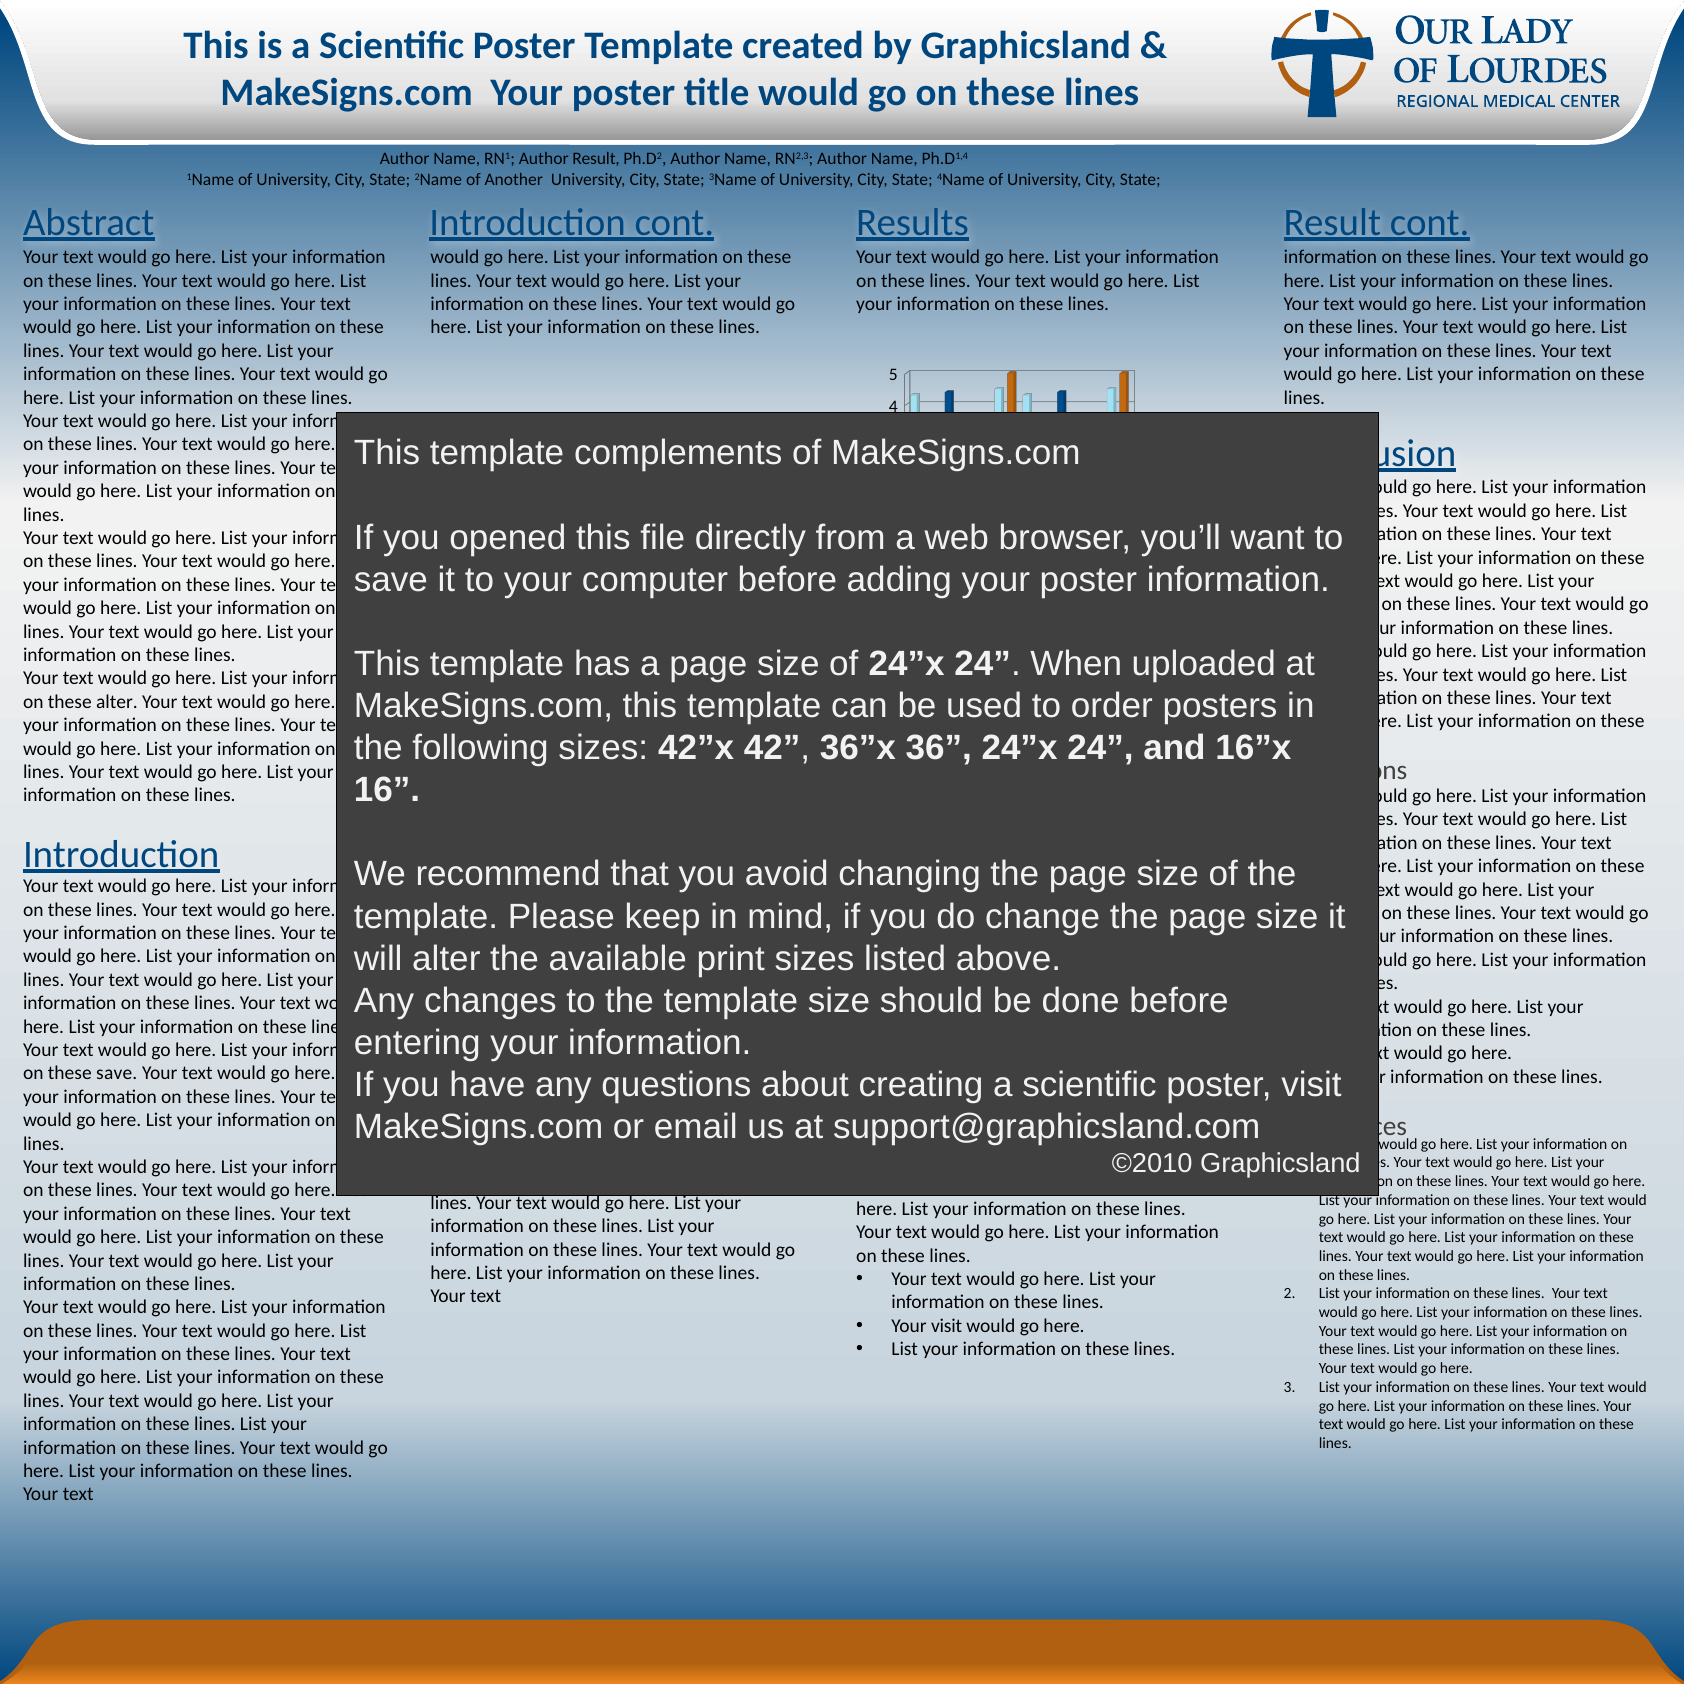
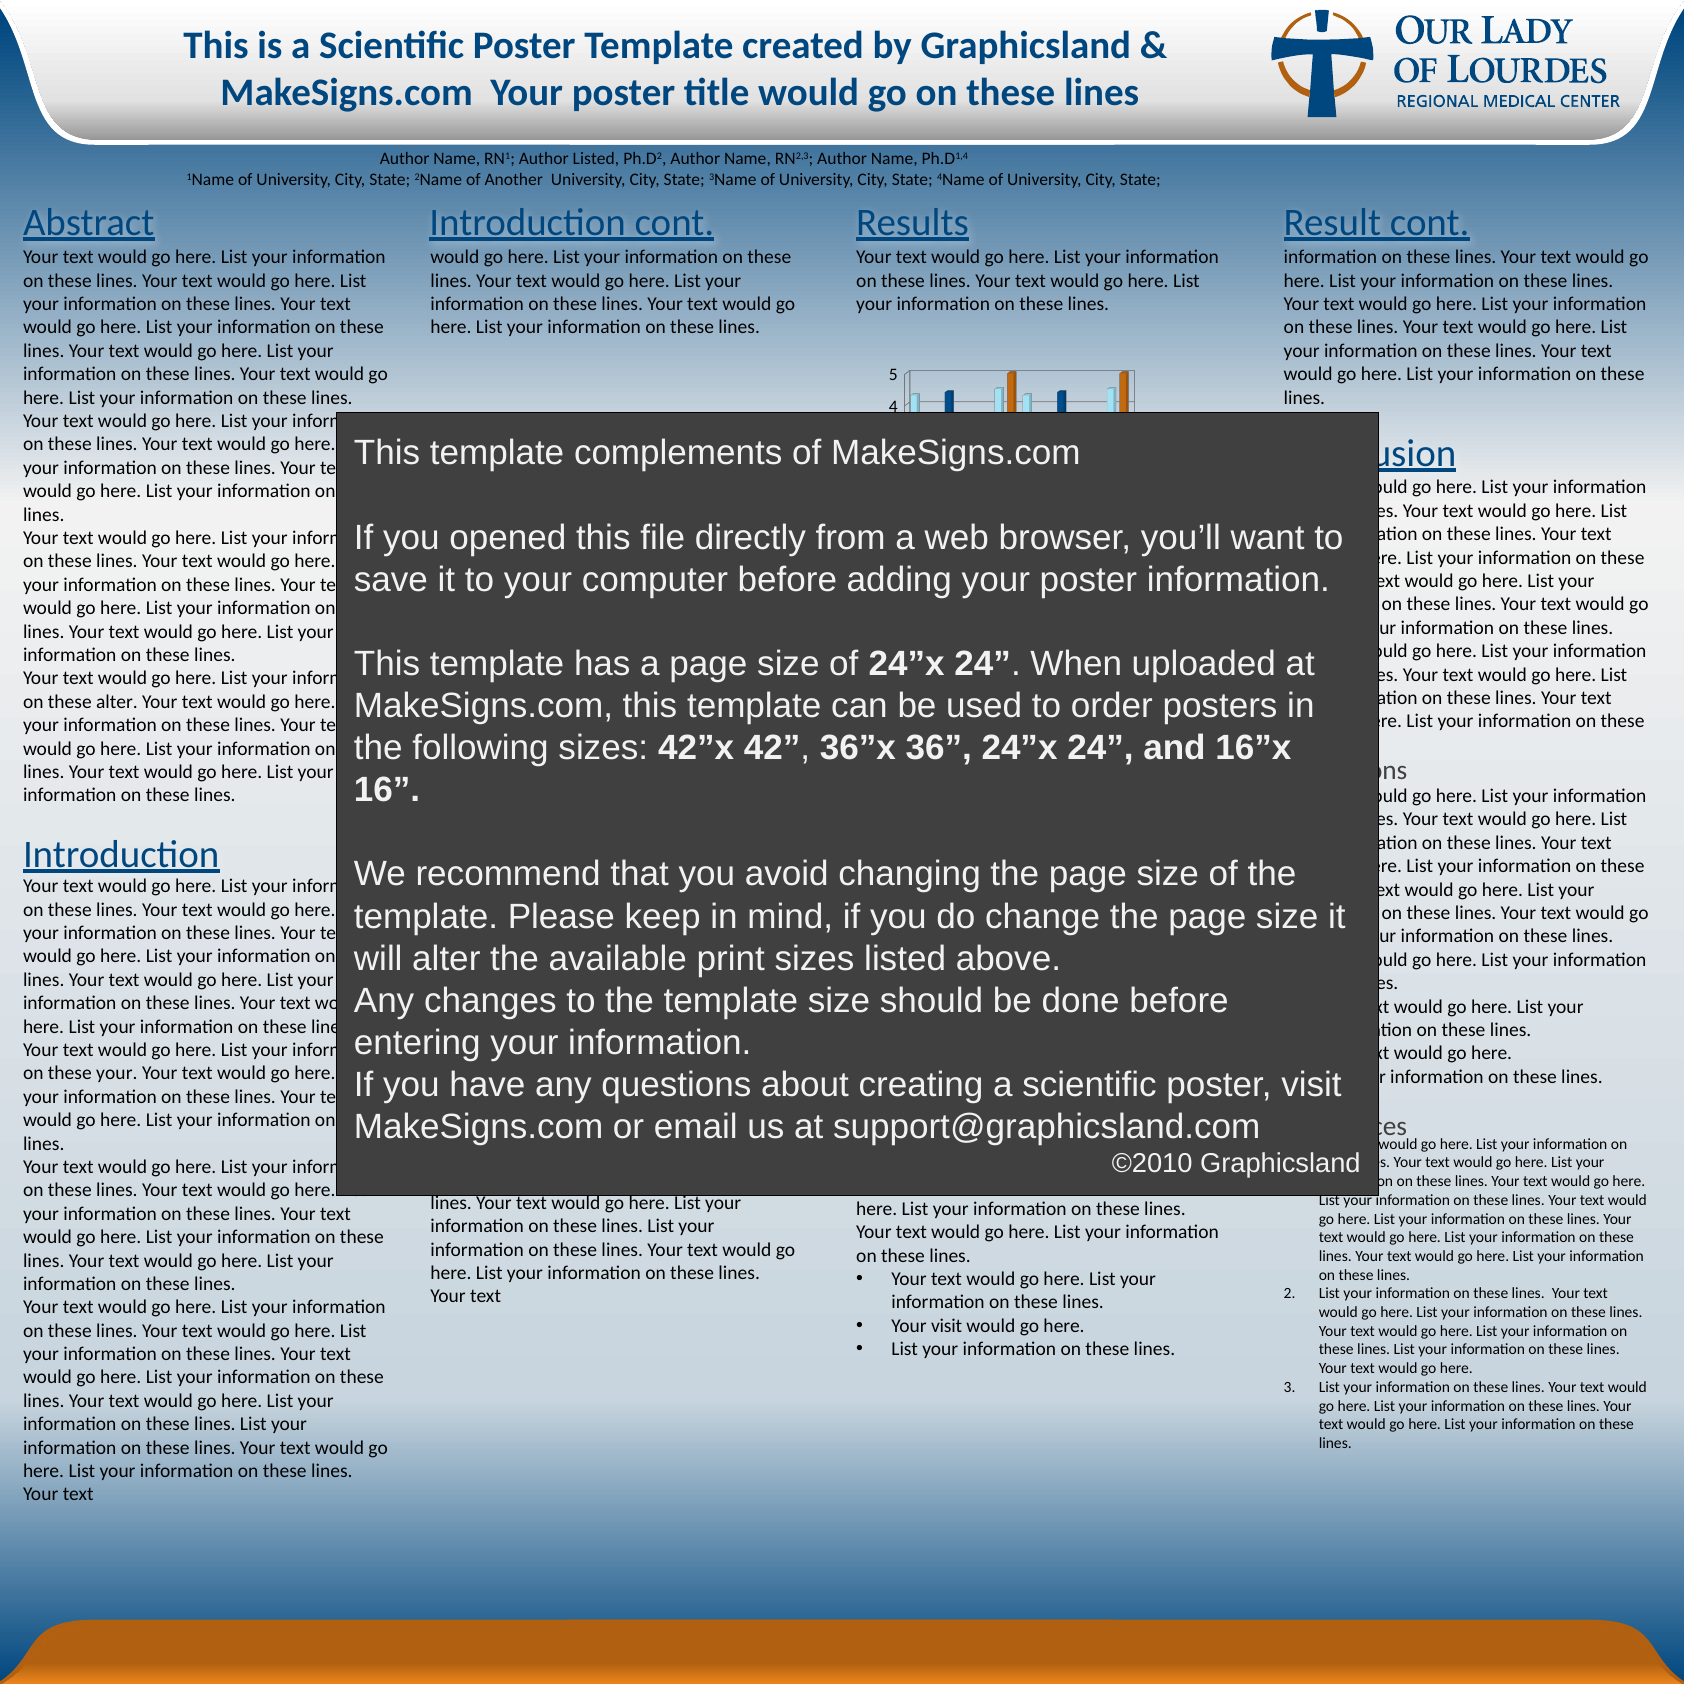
Author Result: Result -> Listed (596, 159)
these save: save -> your (117, 1073)
